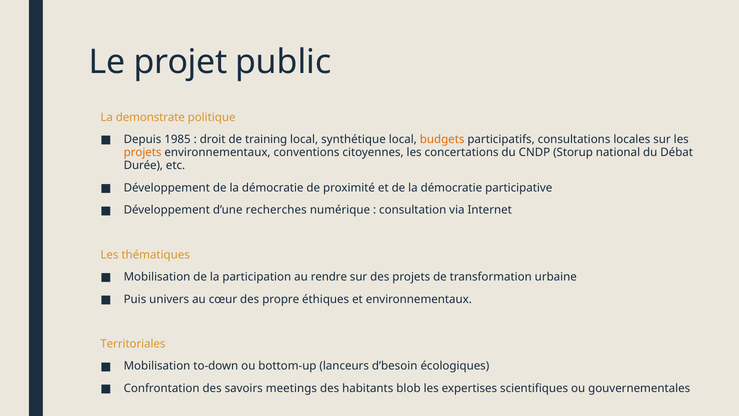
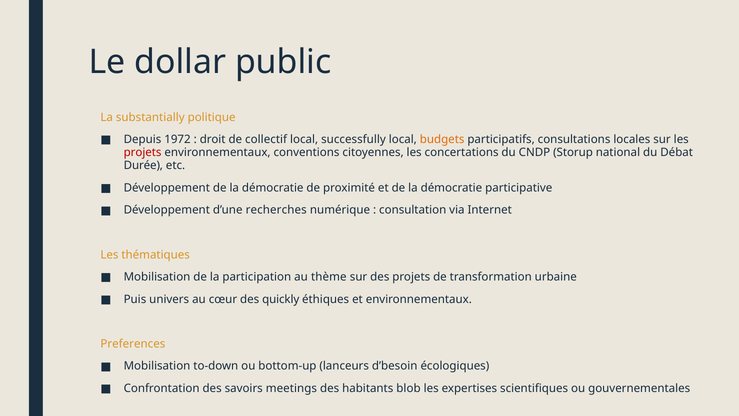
projet: projet -> dollar (180, 62)
demonstrate: demonstrate -> substantially (150, 117)
1985: 1985 -> 1972 (177, 139)
training: training -> collectif (266, 139)
synthétique: synthétique -> successfully (353, 139)
projets colour: orange -> red (143, 152)
rendre: rendre -> thème (329, 277)
propre: propre -> quickly (281, 299)
Territoriales: Territoriales -> Preferences (133, 344)
